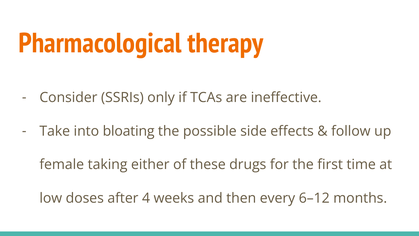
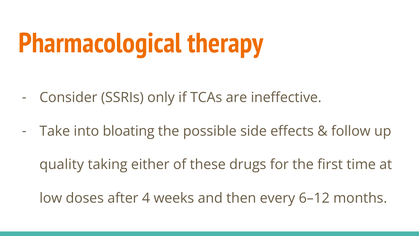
female: female -> quality (62, 164)
